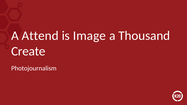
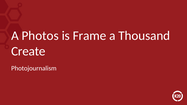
Attend: Attend -> Photos (40, 36)
Image: Image -> Frame (89, 36)
